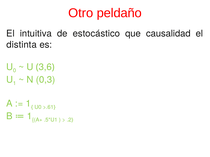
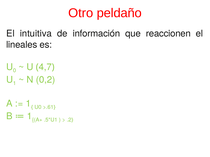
estocástico: estocástico -> información (96, 34)
causalidad: causalidad -> reaccionen (168, 34)
distinta: distinta -> lineales (22, 45)
3,6: 3,6 -> 4,7 (45, 67)
0,3: 0,3 -> 0,2 (46, 80)
